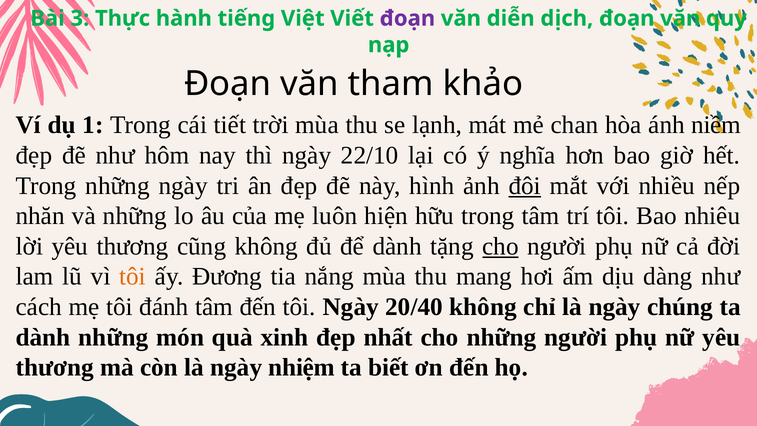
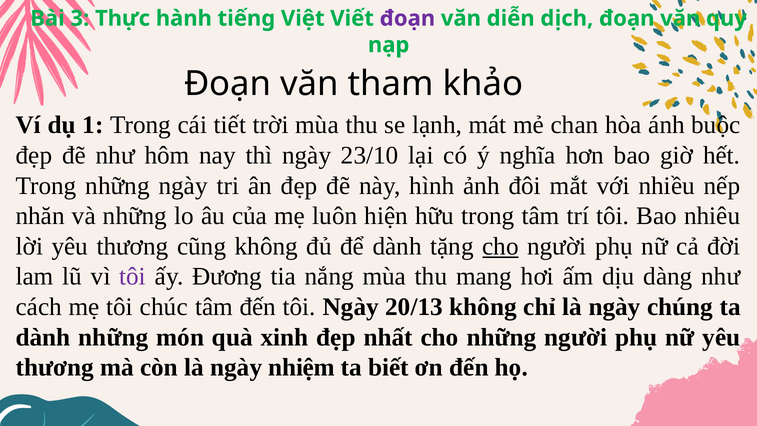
niềm: niềm -> buộc (716, 125)
22/10: 22/10 -> 23/10 (370, 155)
đôi underline: present -> none (525, 186)
tôi colour: orange -> purple (133, 277)
đánh: đánh -> chúc (164, 307)
20/40: 20/40 -> 20/13 (414, 307)
